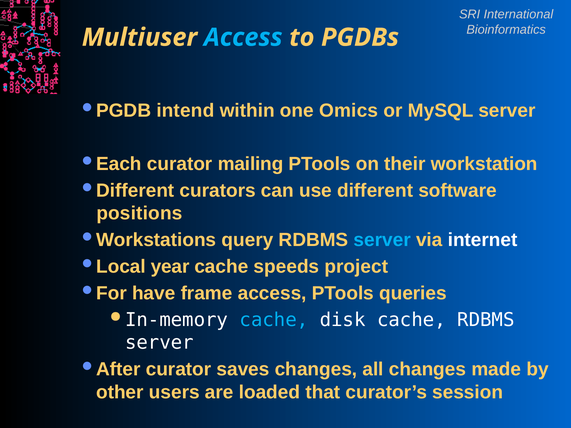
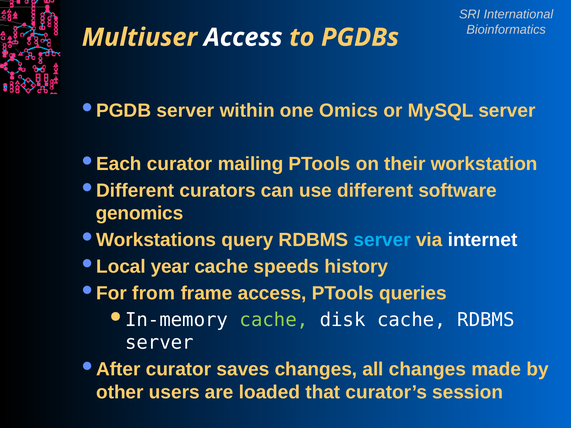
Access colour: light blue -> white (243, 37)
intend: intend -> server (185, 111)
positions: positions -> genomics (140, 213)
project: project -> history (356, 267)
have: have -> from (154, 293)
cache colour: light blue -> light green (274, 320)
